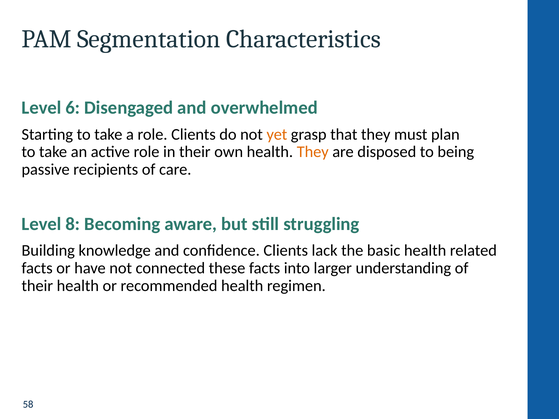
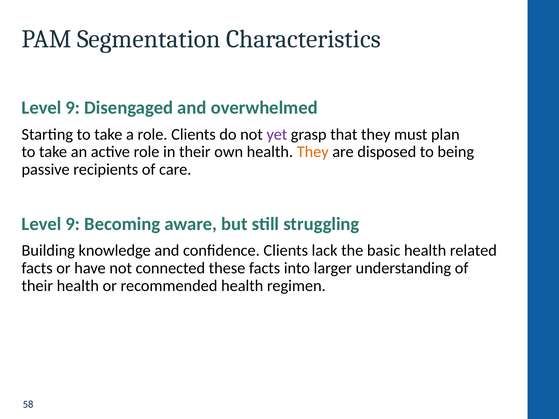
6: 6 -> 9 (73, 108)
yet colour: orange -> purple (277, 134)
8: 8 -> 9 (73, 224)
